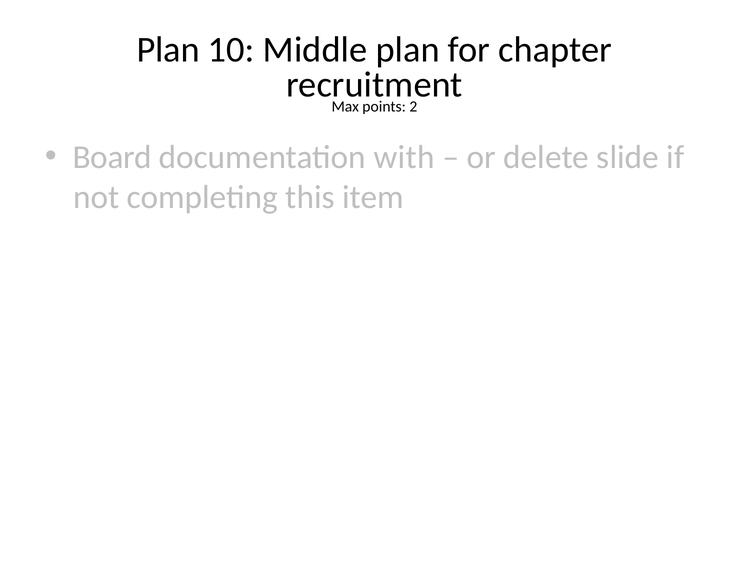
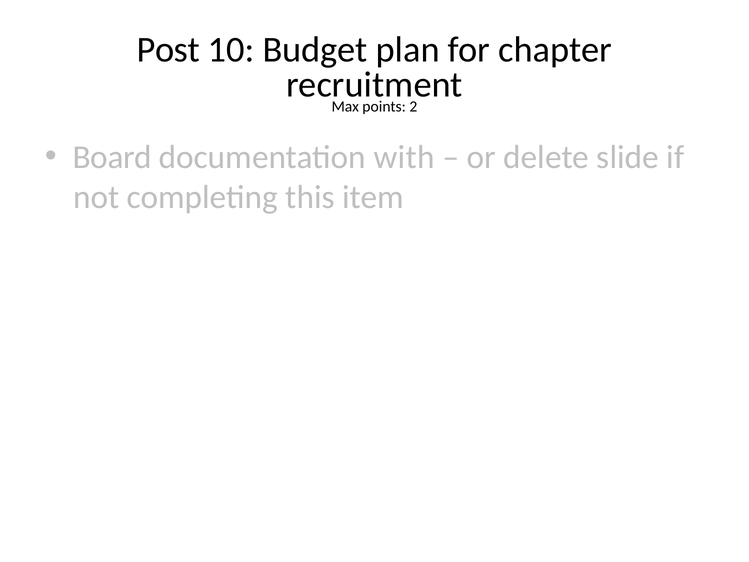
Plan: Plan -> Post (168, 50)
Middle: Middle -> Budget (315, 50)
